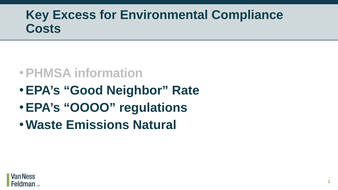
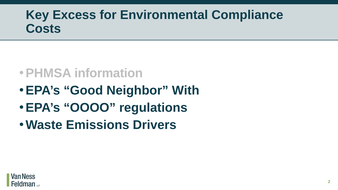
Rate: Rate -> With (186, 90)
Natural: Natural -> Drivers (155, 125)
